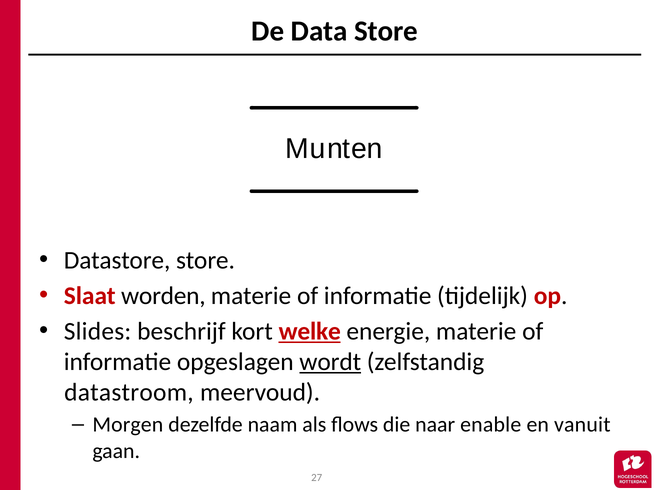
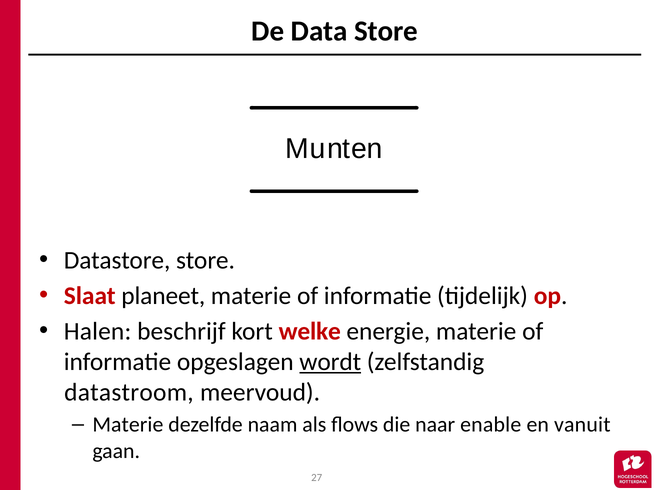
worden: worden -> planeet (163, 296)
Slides: Slides -> Halen (98, 332)
welke underline: present -> none (310, 332)
Morgen: Morgen -> Materie (128, 425)
